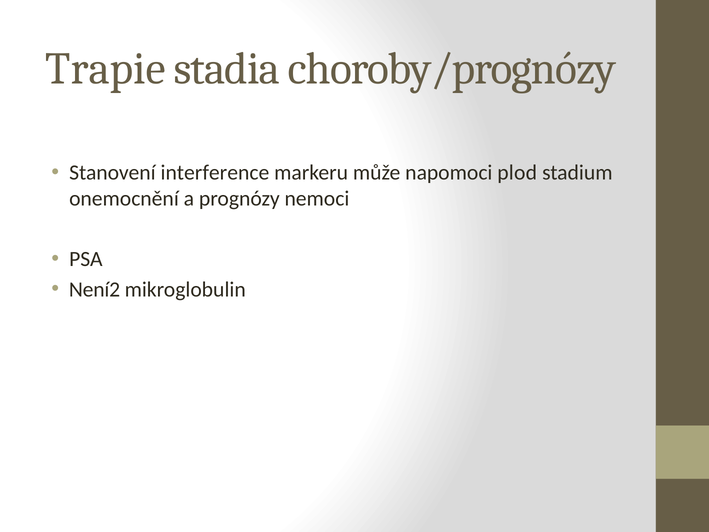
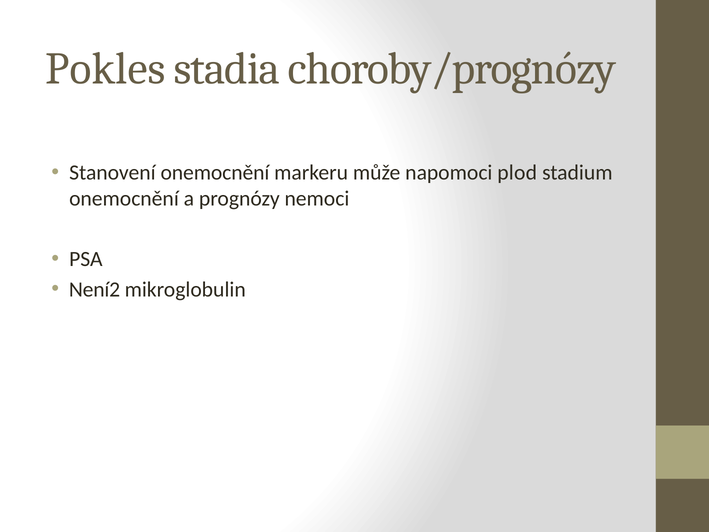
Trapie: Trapie -> Pokles (106, 69)
Stanovení interference: interference -> onemocnění (215, 172)
